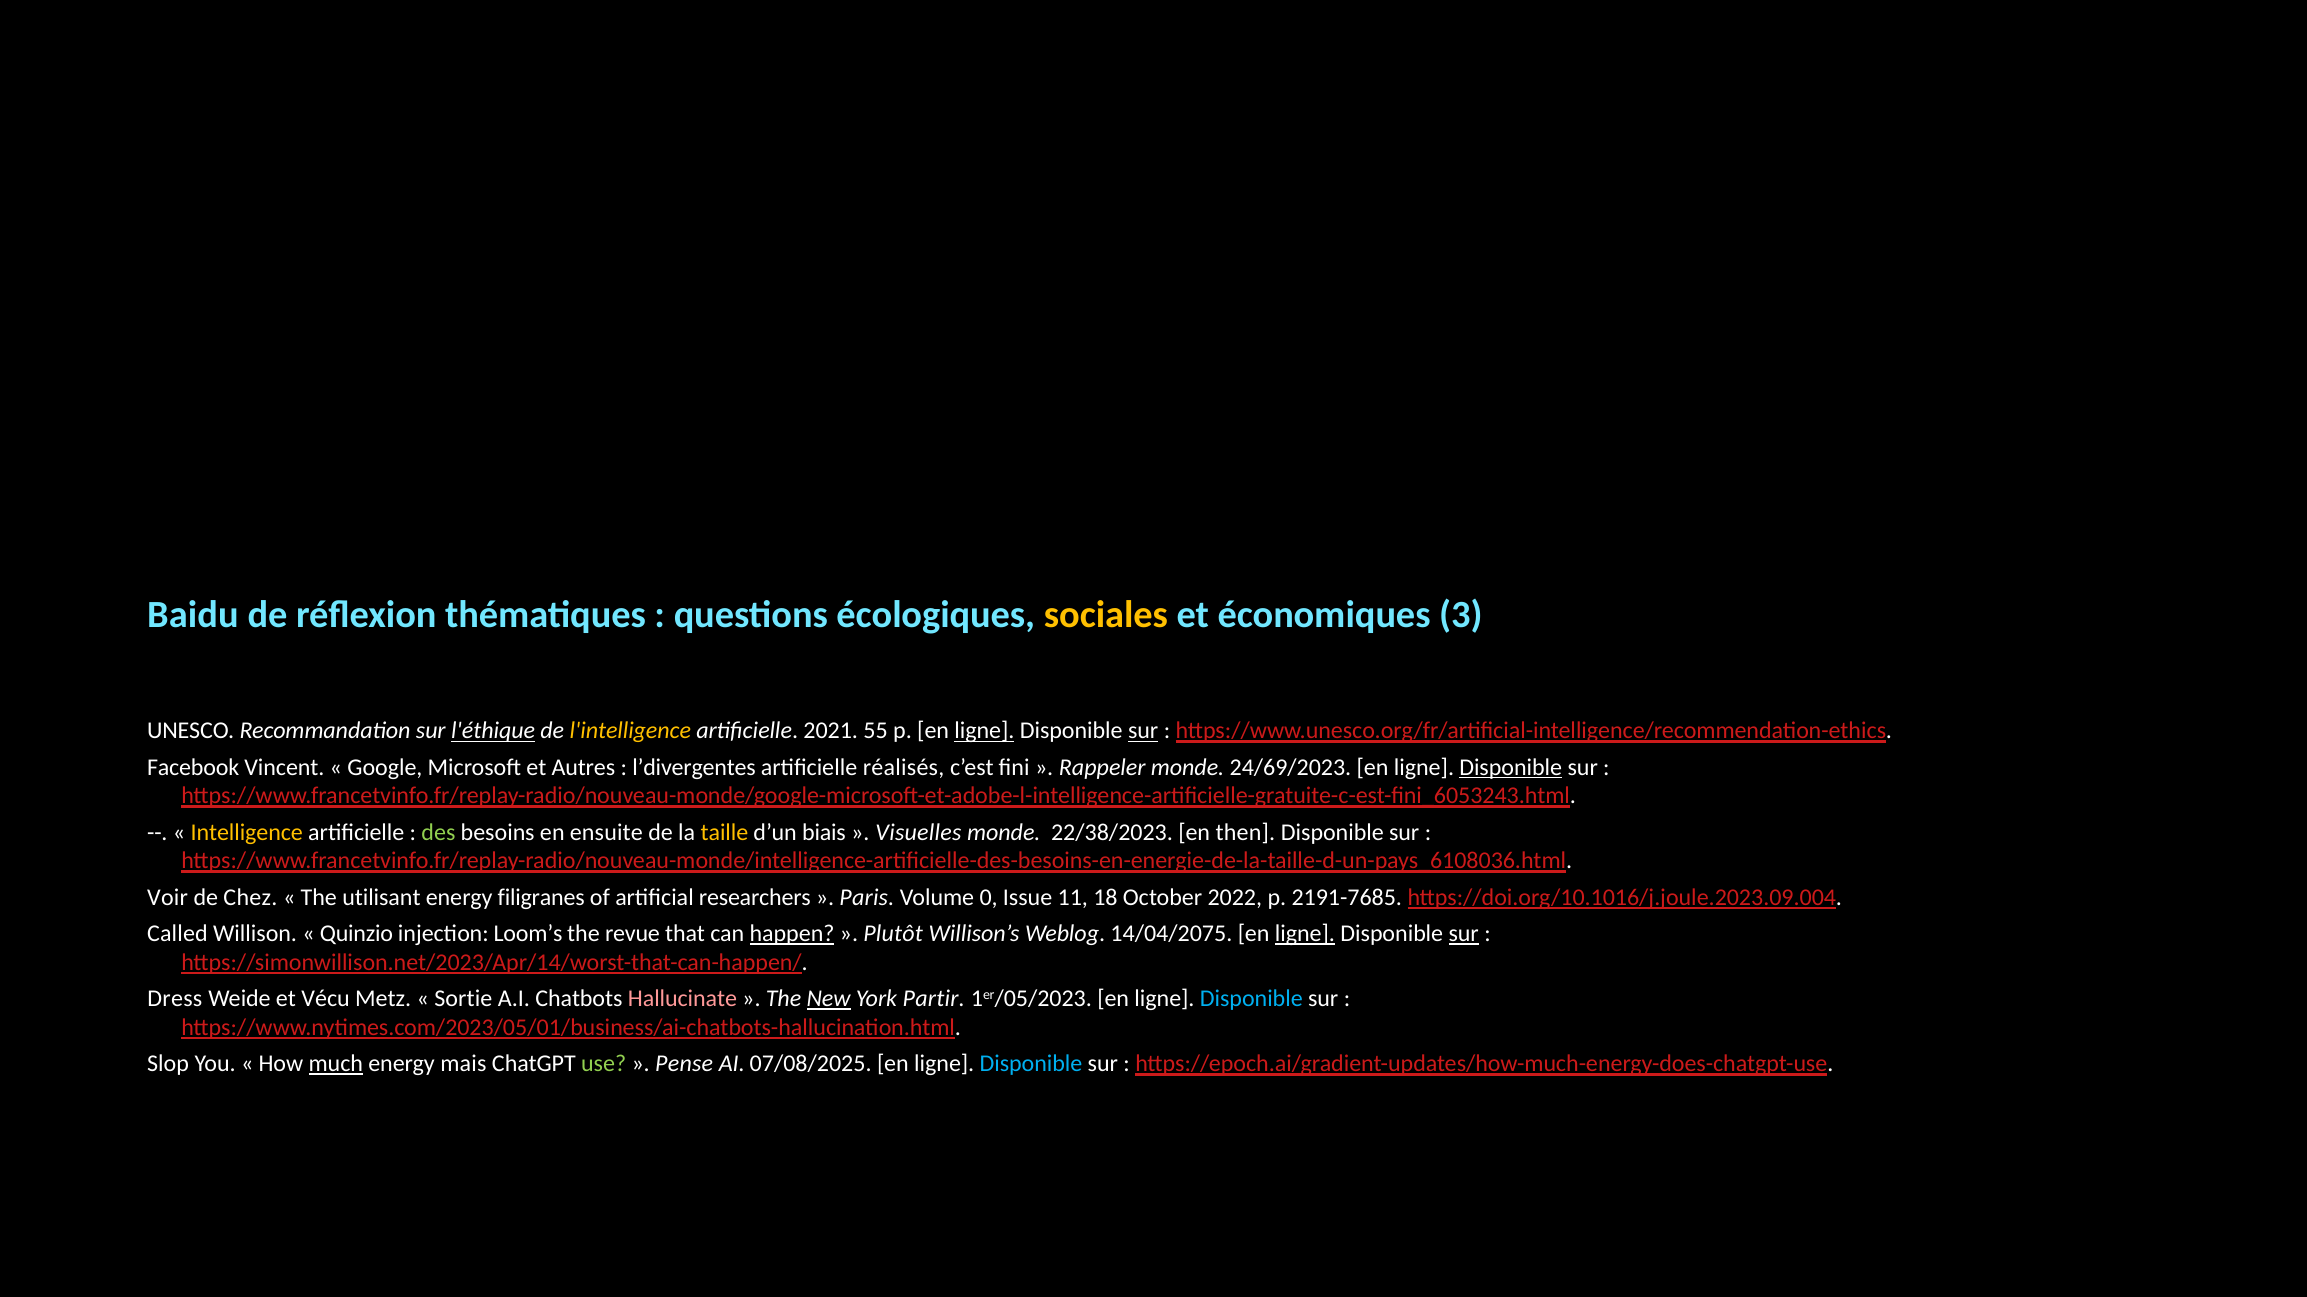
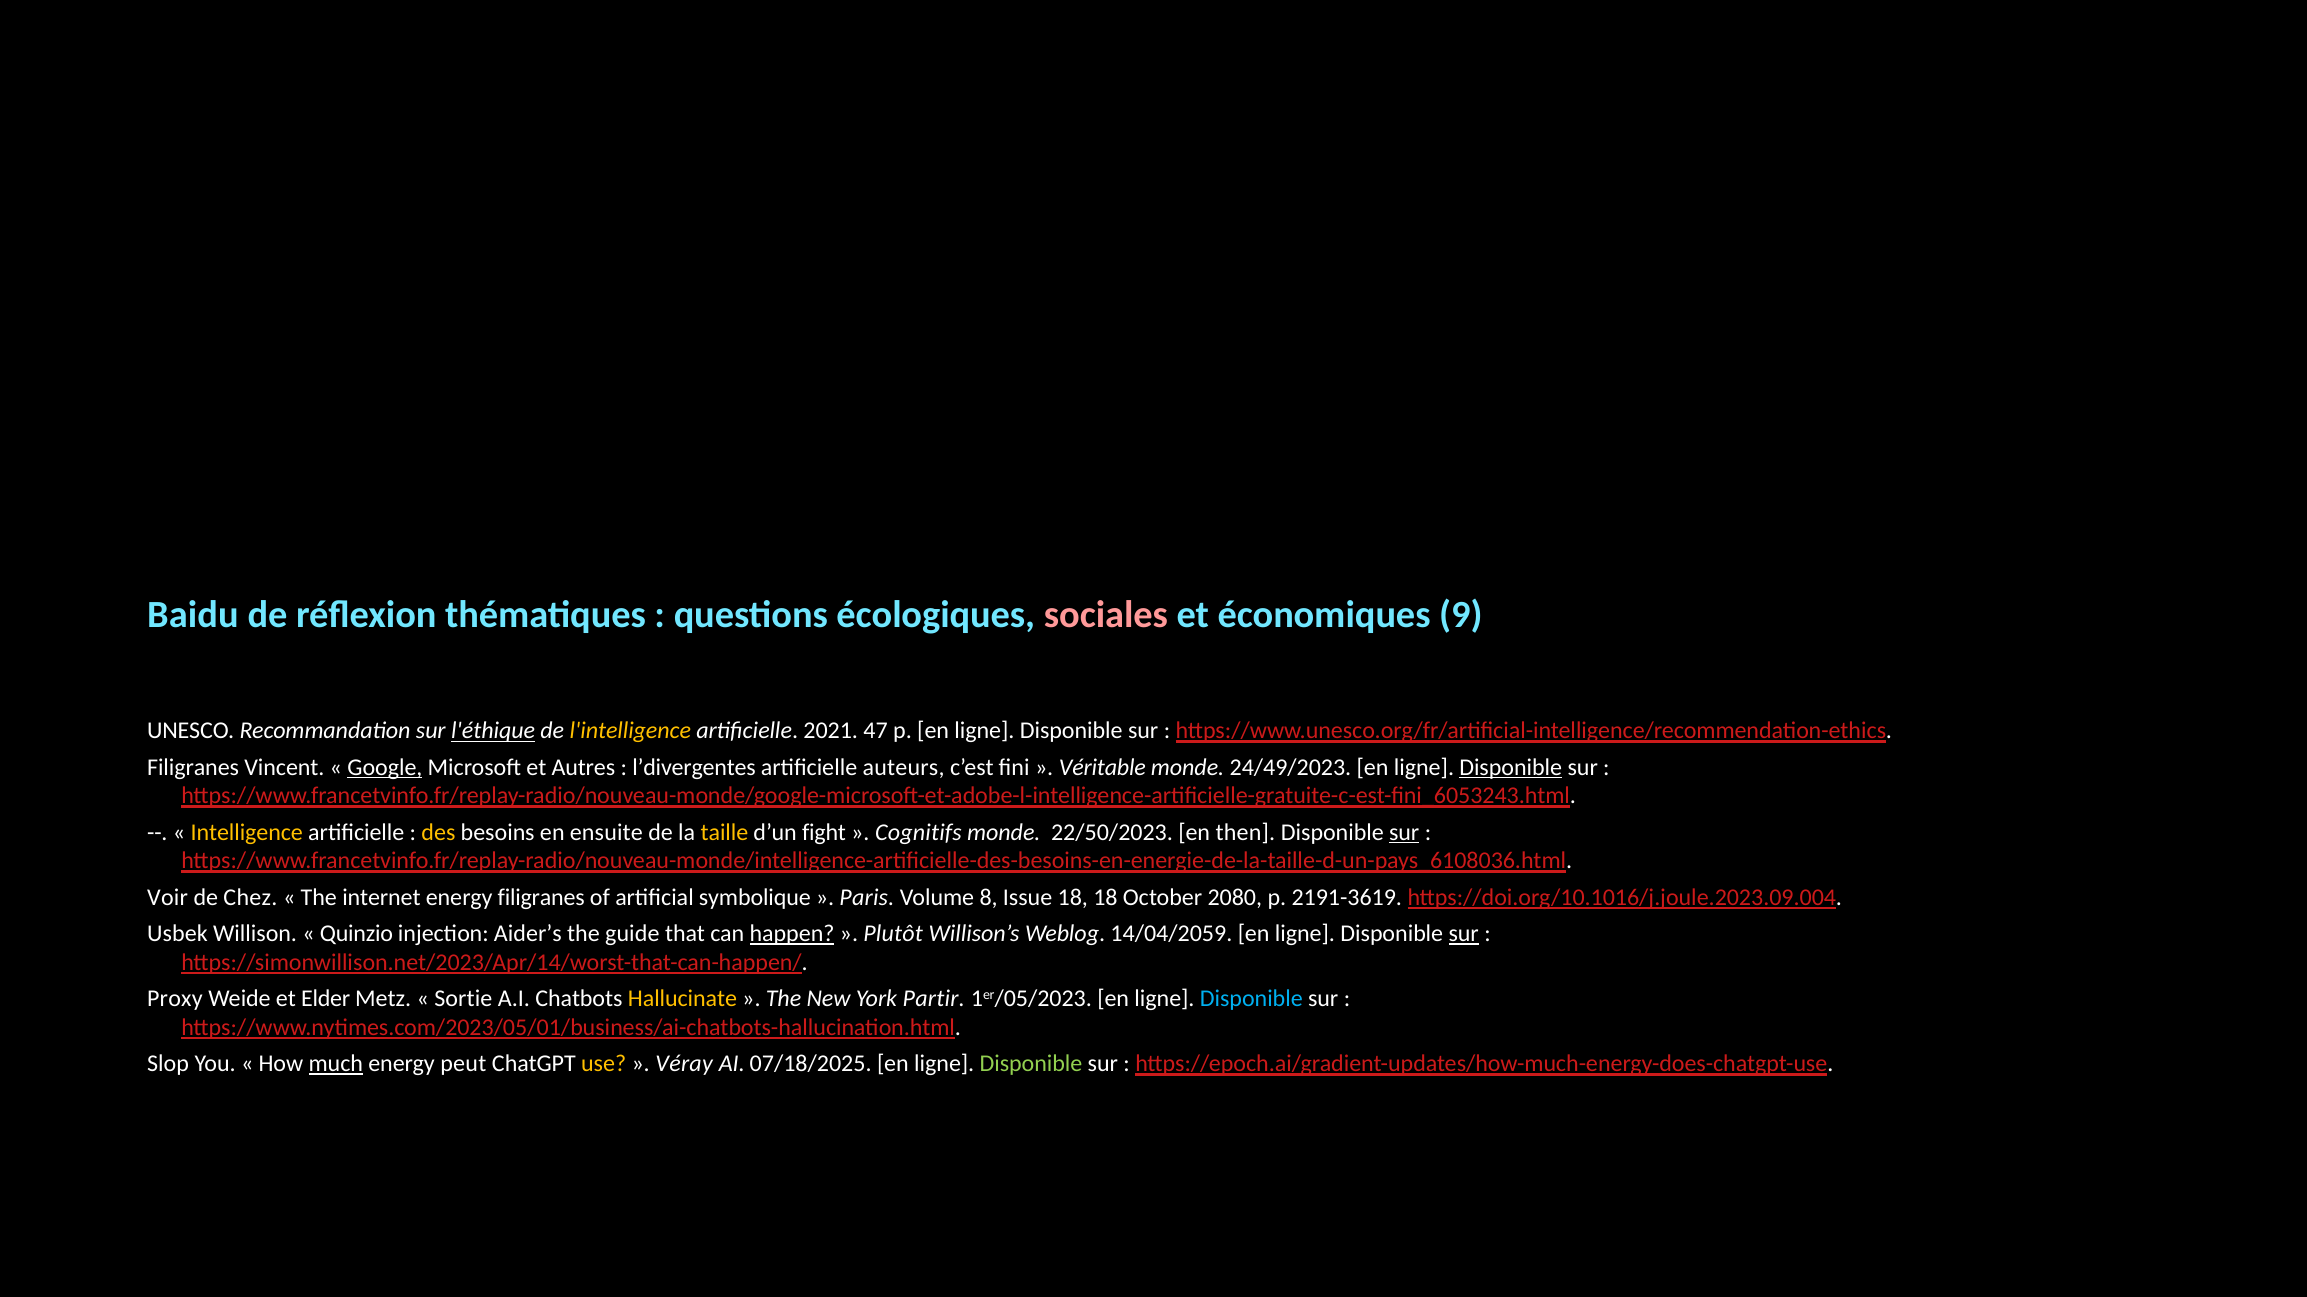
sociales colour: yellow -> pink (1106, 615)
3: 3 -> 9 (1461, 615)
55: 55 -> 47 (876, 731)
ligne underline: present -> none (984, 731)
sur underline: present -> none (1143, 731)
Facebook: Facebook -> Filigranes (193, 768)
Google underline: none -> present (385, 768)
réalisés: réalisés -> auteurs (904, 768)
Rappeler: Rappeler -> Véritable (1102, 768)
24/69/2023: 24/69/2023 -> 24/49/2023 (1290, 768)
des colour: light green -> yellow (438, 833)
biais: biais -> fight (824, 833)
Visuelles: Visuelles -> Cognitifs (918, 833)
22/38/2023: 22/38/2023 -> 22/50/2023 (1112, 833)
sur underline: none -> present (1404, 833)
utilisant: utilisant -> internet (381, 898)
researchers: researchers -> symbolique (755, 898)
0: 0 -> 8 (989, 898)
Issue 11: 11 -> 18 (1073, 898)
2022: 2022 -> 2080 (1235, 898)
2191-7685: 2191-7685 -> 2191-3619 (1347, 898)
Called: Called -> Usbek (177, 934)
Loom’s: Loom’s -> Aider’s (528, 934)
revue: revue -> guide (632, 934)
14/04/2075: 14/04/2075 -> 14/04/2059 (1171, 934)
ligne underline: present -> none (1305, 934)
Dress: Dress -> Proxy (175, 999)
Vécu: Vécu -> Elder (326, 999)
Hallucinate colour: pink -> yellow (682, 999)
New underline: present -> none (829, 999)
mais: mais -> peut (463, 1064)
use colour: light green -> yellow (604, 1064)
Pense: Pense -> Véray (684, 1064)
07/08/2025: 07/08/2025 -> 07/18/2025 (811, 1064)
Disponible colour: light blue -> light green (1031, 1064)
